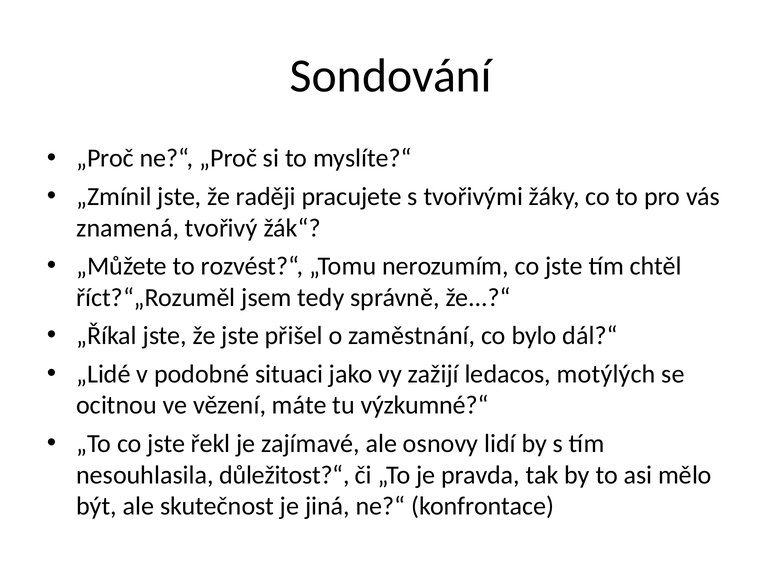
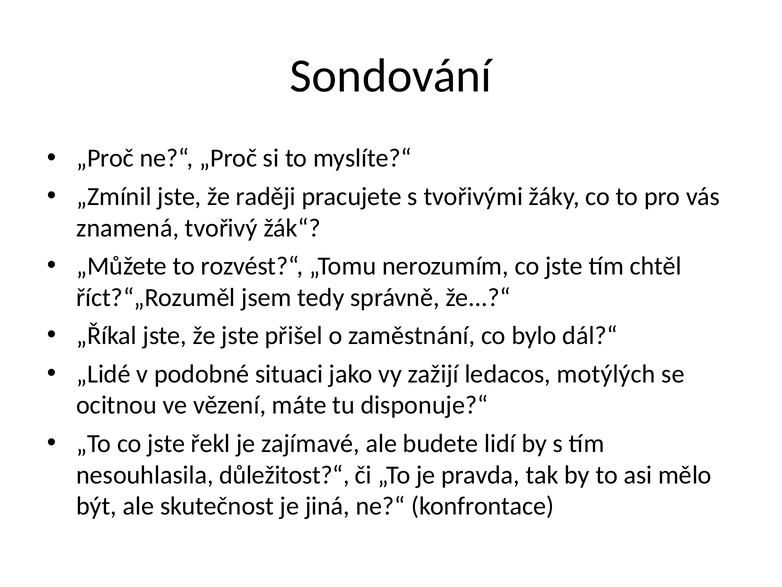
výzkumné?“: výzkumné?“ -> disponuje?“ (424, 405)
osnovy: osnovy -> budete (441, 443)
